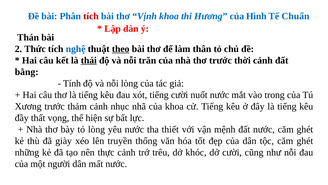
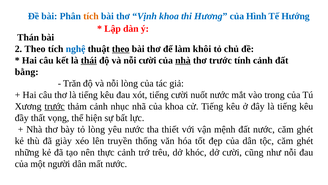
tích colour: red -> orange (91, 16)
Chuẩn: Chuẩn -> Hướng (296, 16)
2 Thức: Thức -> Theo (35, 49)
thân: thân -> khôi (202, 49)
nỗi trăn: trăn -> cười (147, 60)
nhà underline: none -> present (183, 60)
thời: thời -> tính (242, 60)
Tính: Tính -> Trăn (72, 83)
trước underline: none -> present (55, 106)
